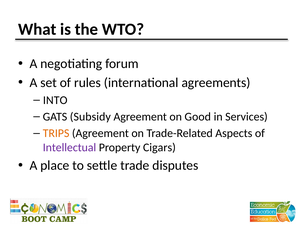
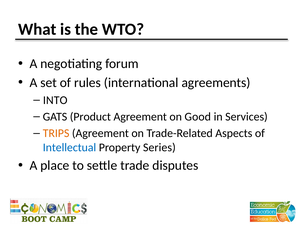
Subsidy: Subsidy -> Product (90, 116)
Intellectual colour: purple -> blue (69, 147)
Cigars: Cigars -> Series (159, 147)
